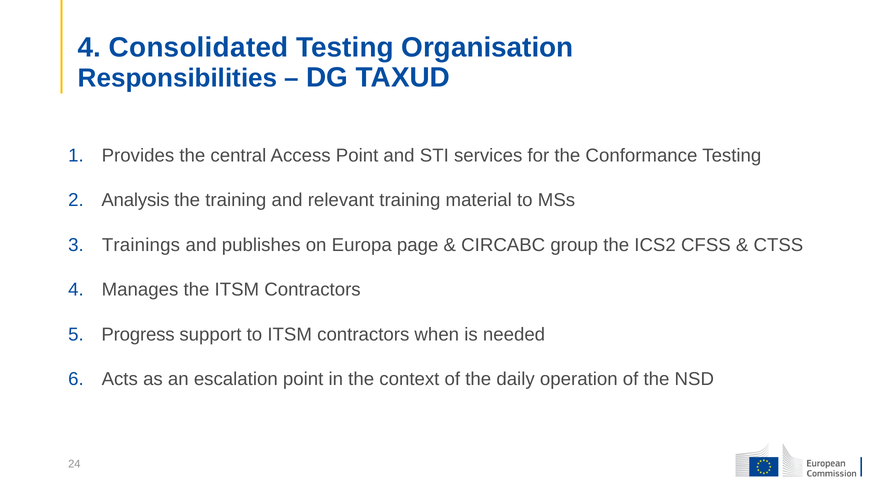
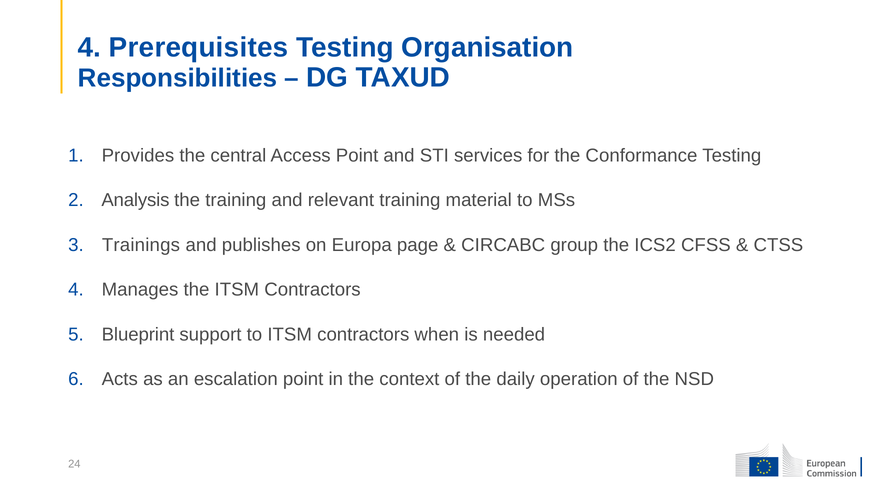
Consolidated: Consolidated -> Prerequisites (199, 47)
Progress: Progress -> Blueprint (138, 334)
